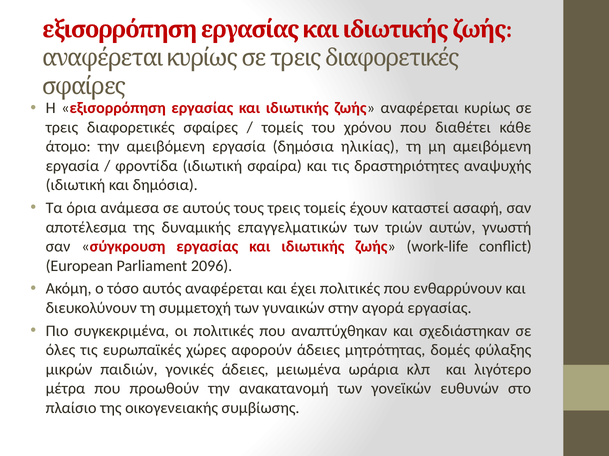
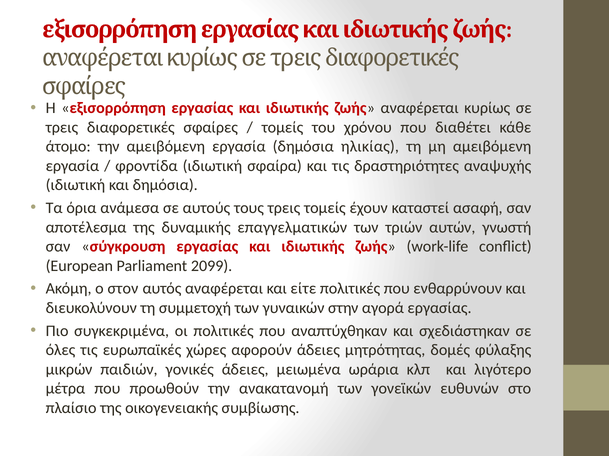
2096: 2096 -> 2099 (212, 266)
τόσο: τόσο -> στον (123, 289)
έχει: έχει -> είτε (303, 289)
